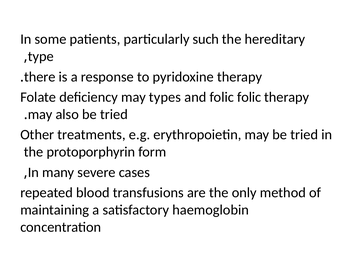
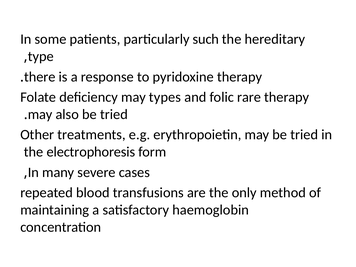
folic folic: folic -> rare (249, 97)
protoporphyrin: protoporphyrin -> electrophoresis (91, 152)
